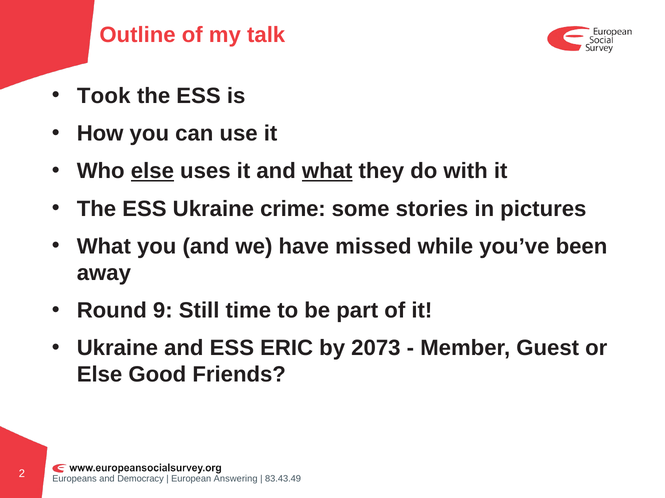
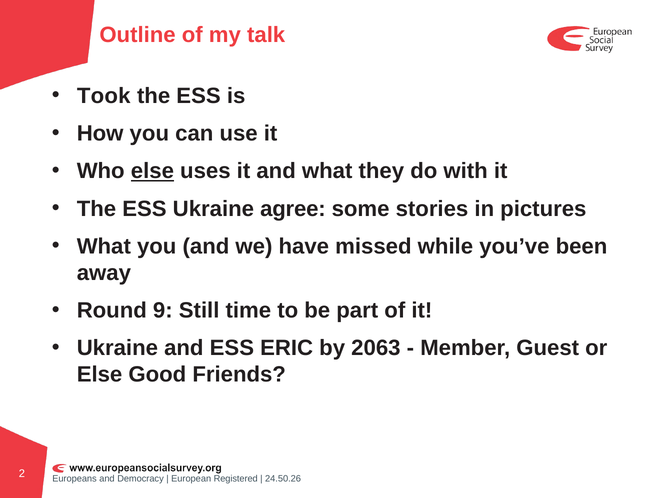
what underline: present -> none (327, 171)
crime: crime -> agree (293, 209)
2073: 2073 -> 2063 (376, 349)
Answering: Answering -> Registered (236, 479)
83.43.49: 83.43.49 -> 24.50.26 (283, 479)
